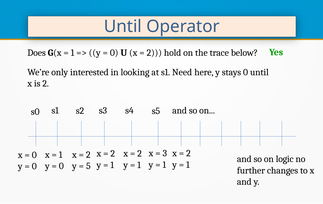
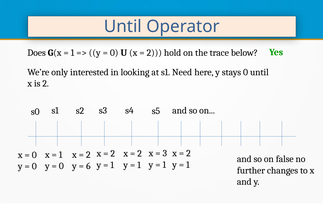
logic: logic -> false (285, 159)
5: 5 -> 6 (88, 166)
